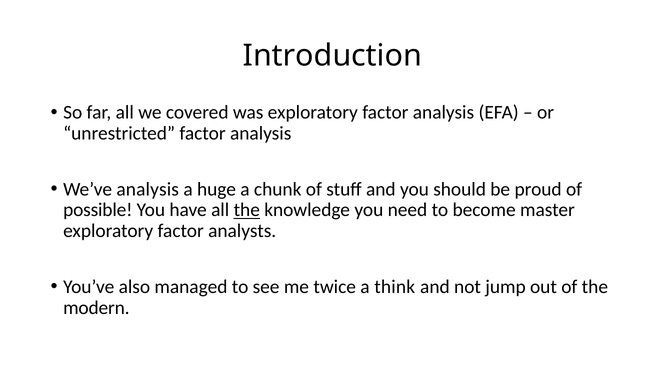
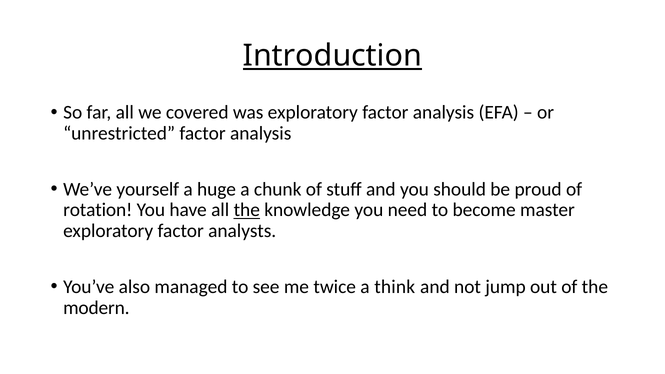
Introduction underline: none -> present (332, 56)
We’ve analysis: analysis -> yourself (148, 189)
possible: possible -> rotation (98, 210)
